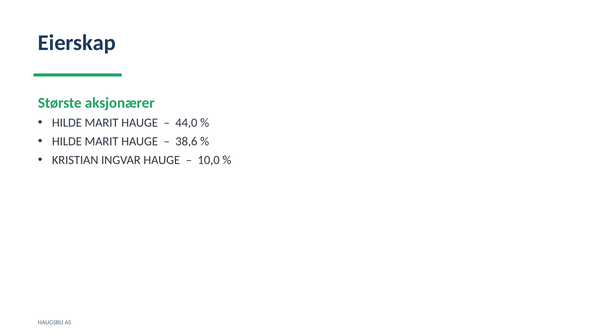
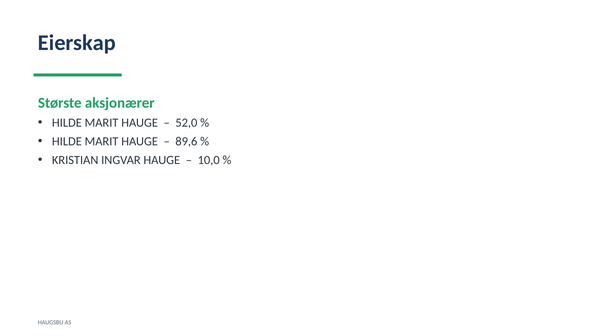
44,0: 44,0 -> 52,0 (186, 123)
38,6: 38,6 -> 89,6 (186, 141)
